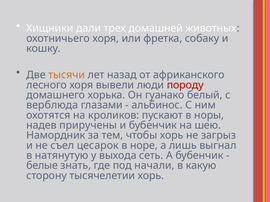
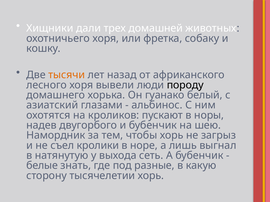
породу colour: red -> black (185, 85)
верблюда: верблюда -> азиатский (52, 105)
приручены: приручены -> двугорбого (88, 126)
цесарок: цесарок -> кролики (98, 146)
начали: начали -> разные (154, 166)
